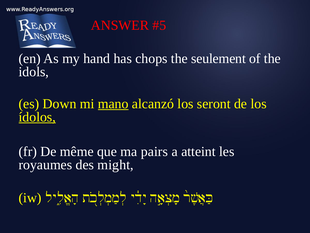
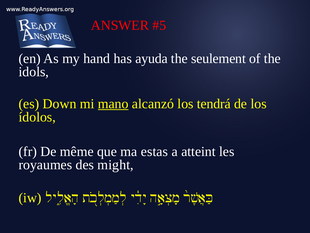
chops: chops -> ayuda (151, 59)
seront: seront -> tendrá (214, 103)
ídolos underline: present -> none (37, 117)
pairs: pairs -> estas (154, 151)
